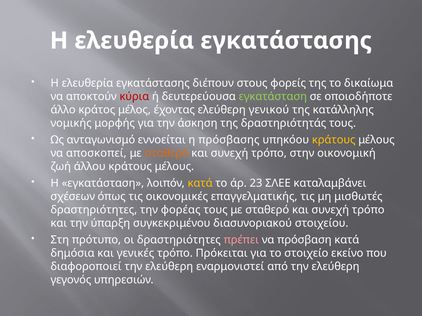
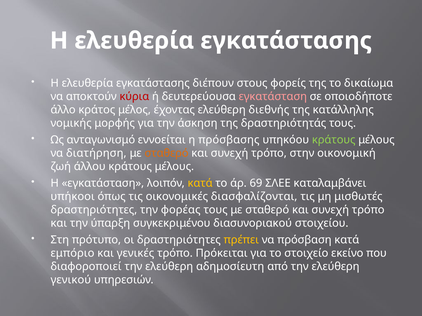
εγκατάσταση colour: light green -> pink (273, 97)
γενικού: γενικού -> διεθνής (269, 110)
κράτους colour: yellow -> light green (334, 140)
αποσκοπεί: αποσκοπεί -> διατήρηση (96, 153)
23: 23 -> 69 (256, 183)
σχέσεων: σχέσεων -> υπήκοοι (73, 197)
επαγγελματικής: επαγγελματικής -> διασφαλίζονται (254, 197)
πρέπει colour: pink -> yellow (241, 240)
δημόσια: δημόσια -> εμπόριο (72, 254)
εναρμονιστεί: εναρμονιστεί -> αδημοσίευτη (230, 267)
γεγονός: γεγονός -> γενικού (71, 280)
